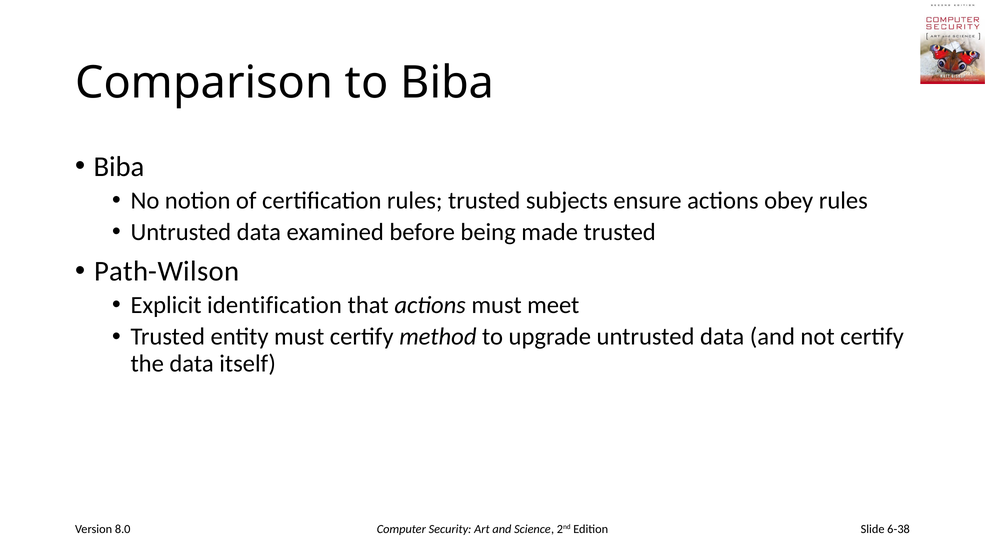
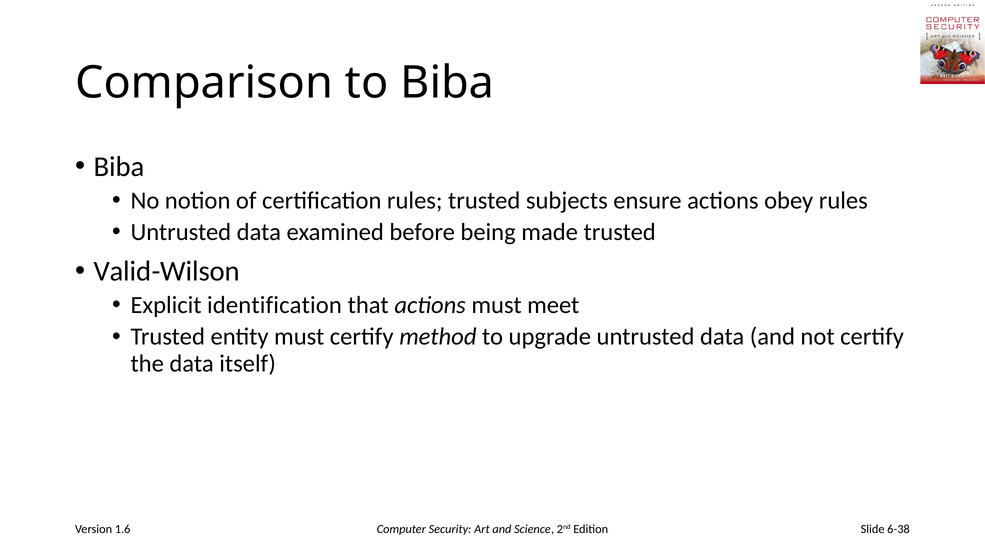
Path-Wilson: Path-Wilson -> Valid-Wilson (167, 271)
8.0: 8.0 -> 1.6 (123, 529)
